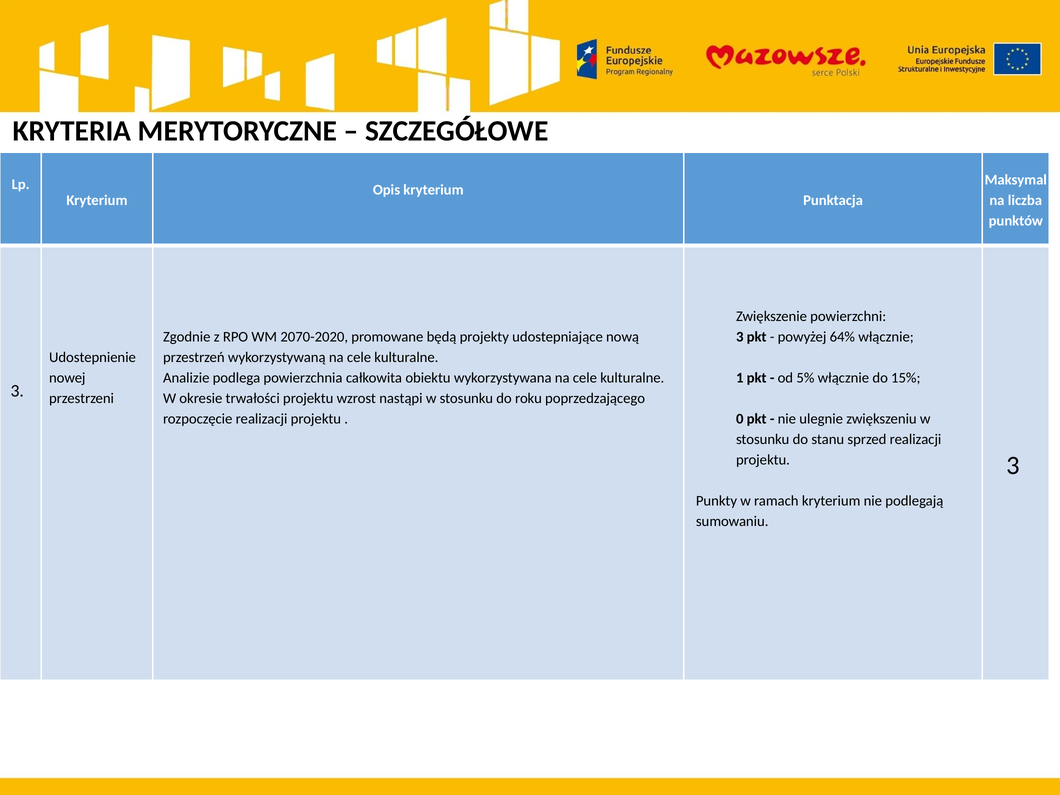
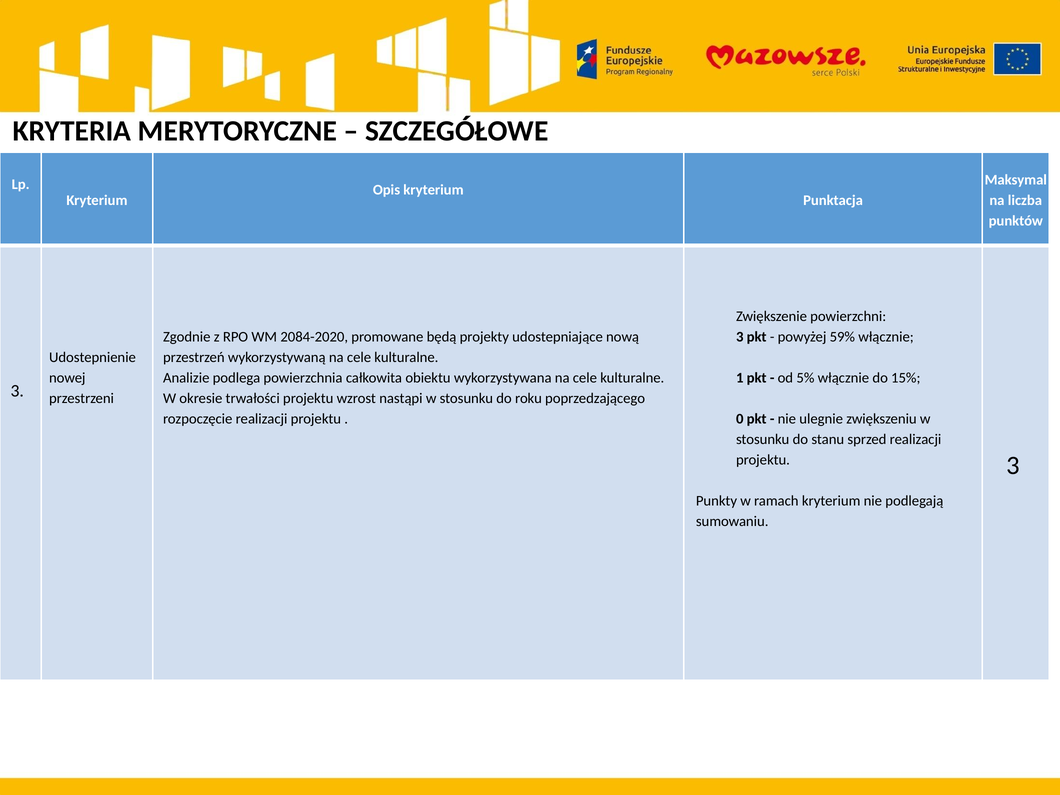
2070-2020: 2070-2020 -> 2084-2020 (314, 337)
64%: 64% -> 59% (842, 337)
